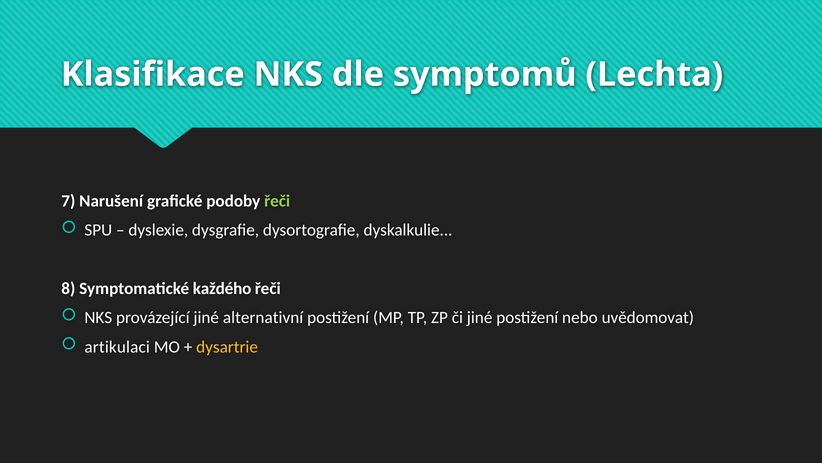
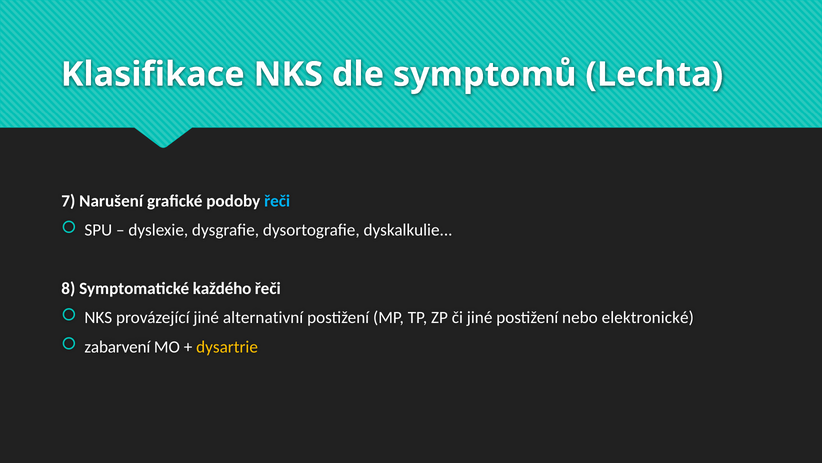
řeči colour: light green -> light blue (277, 201)
uvědomovat: uvědomovat -> elektronické (648, 317)
artikulaci: artikulaci -> zabarvení (117, 346)
